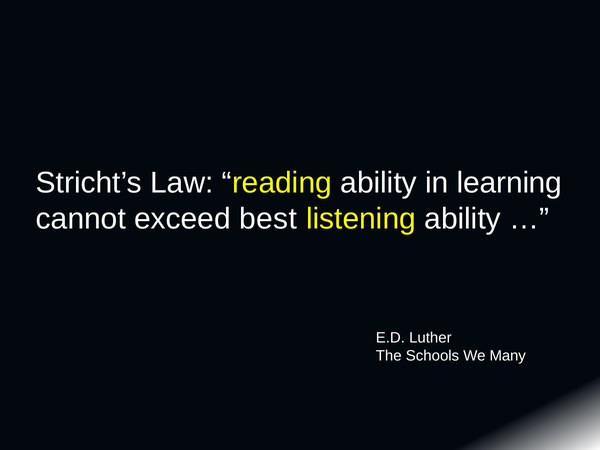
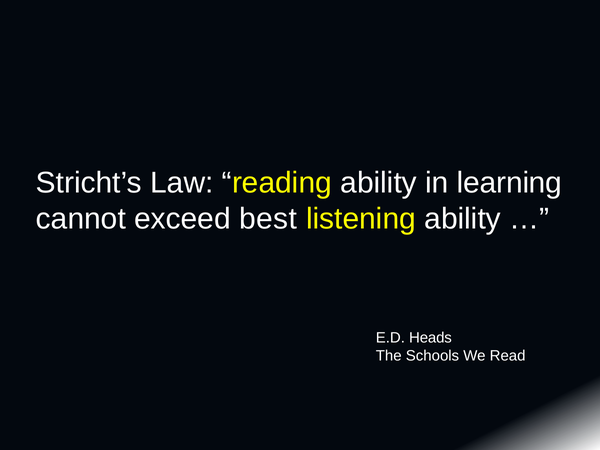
Luther: Luther -> Heads (430, 338)
Many: Many -> Read (508, 356)
